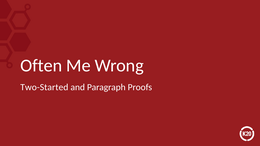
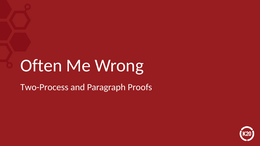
Two-Started: Two-Started -> Two-Process (44, 87)
